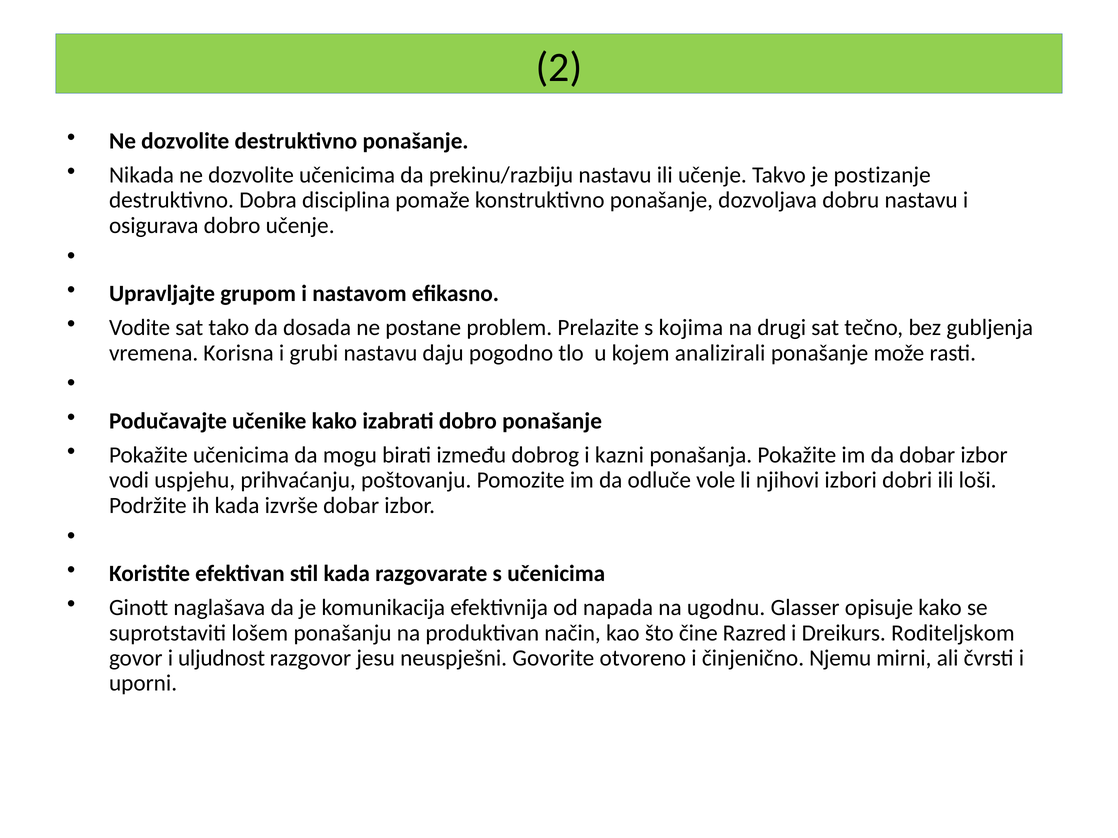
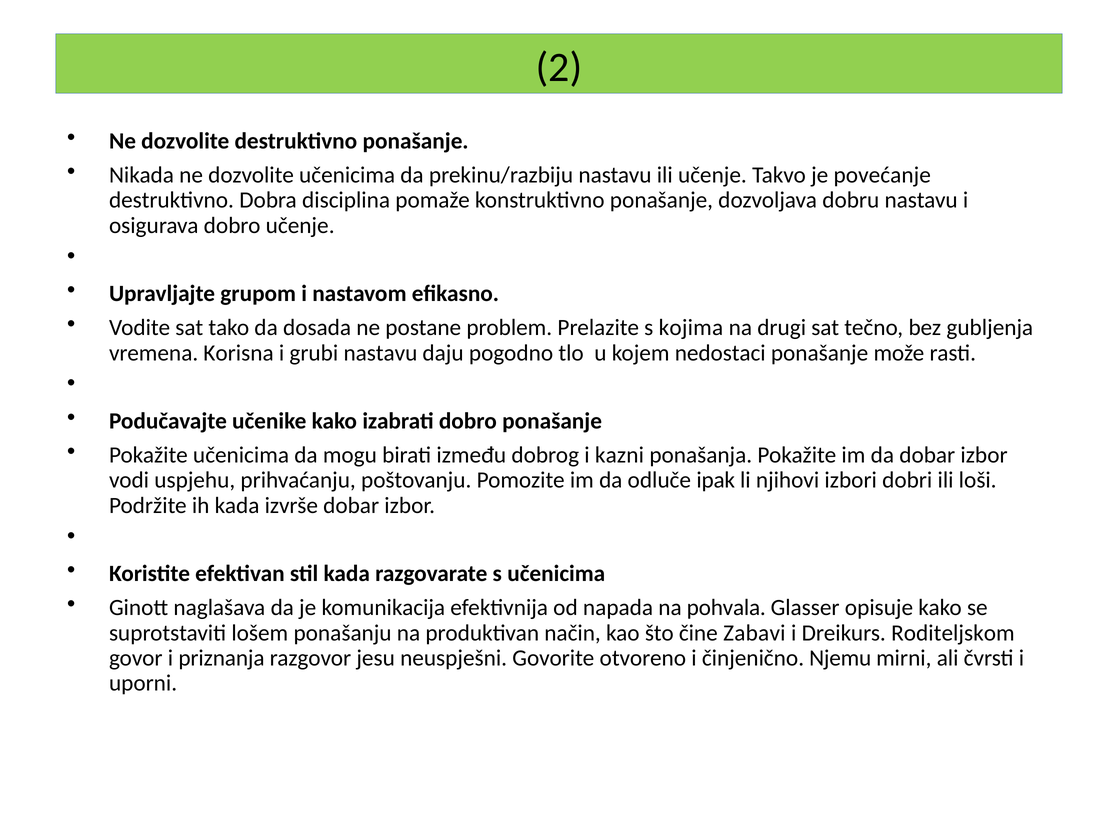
postizanje: postizanje -> povećanje (882, 175)
analizirali: analizirali -> nedostaci (720, 353)
vole: vole -> ipak (716, 481)
ugodnu: ugodnu -> pohvala (726, 608)
Razred: Razred -> Zabavi (754, 633)
uljudnost: uljudnost -> priznanja (221, 658)
